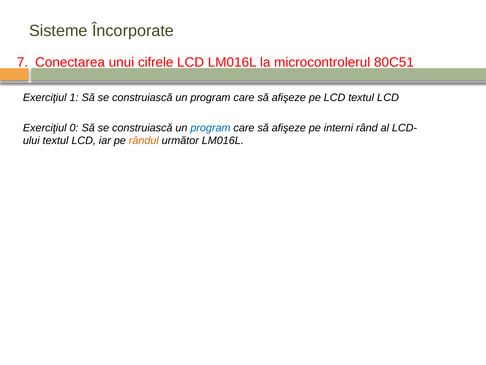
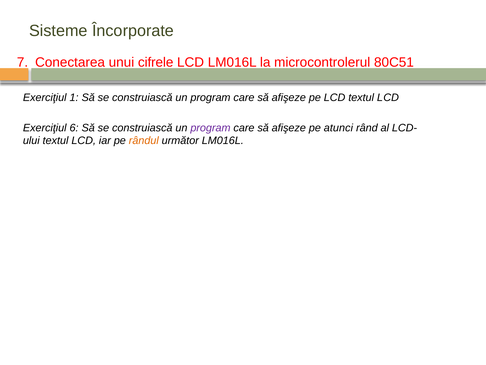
0: 0 -> 6 (74, 128)
program colour: blue -> purple (210, 128)
interni: interni -> atunci (338, 128)
